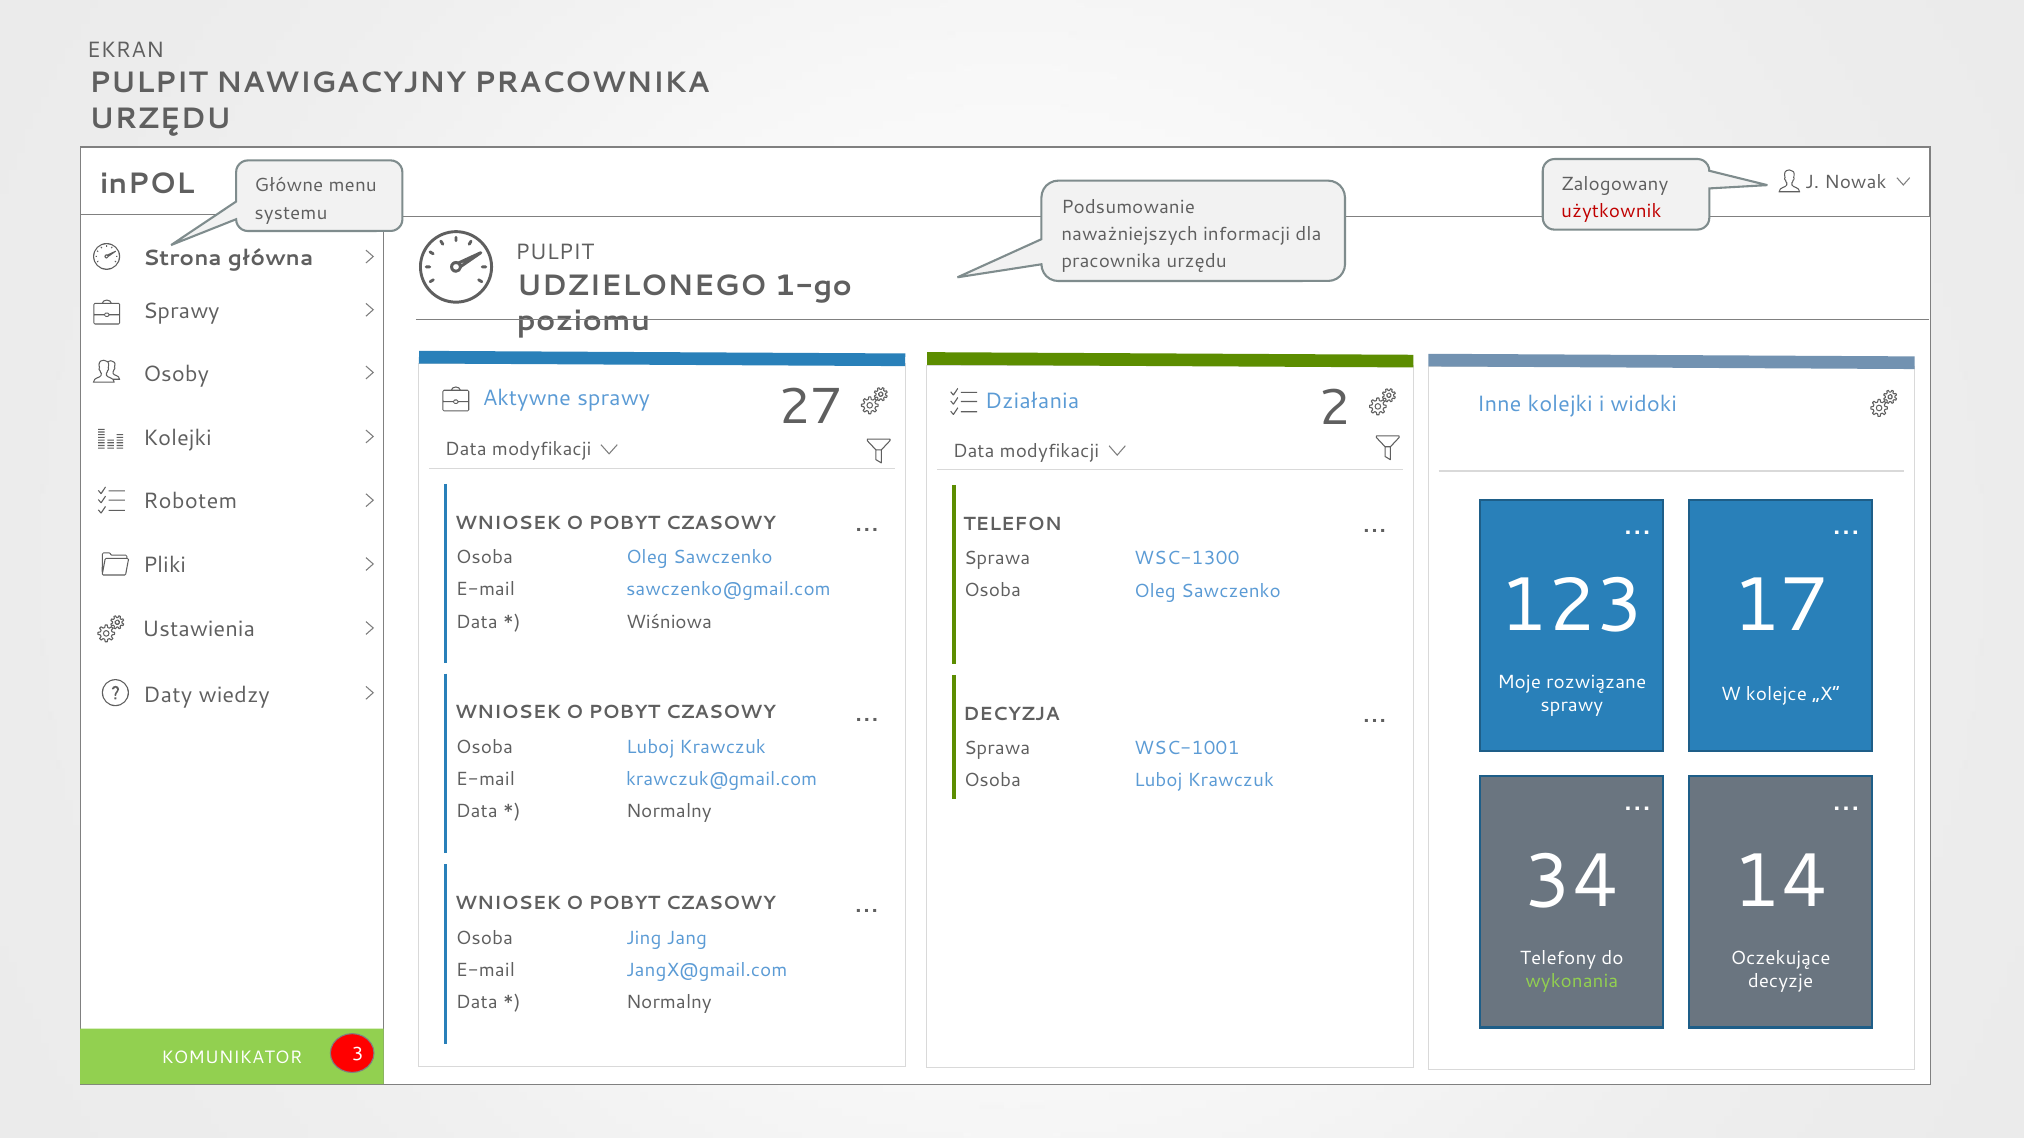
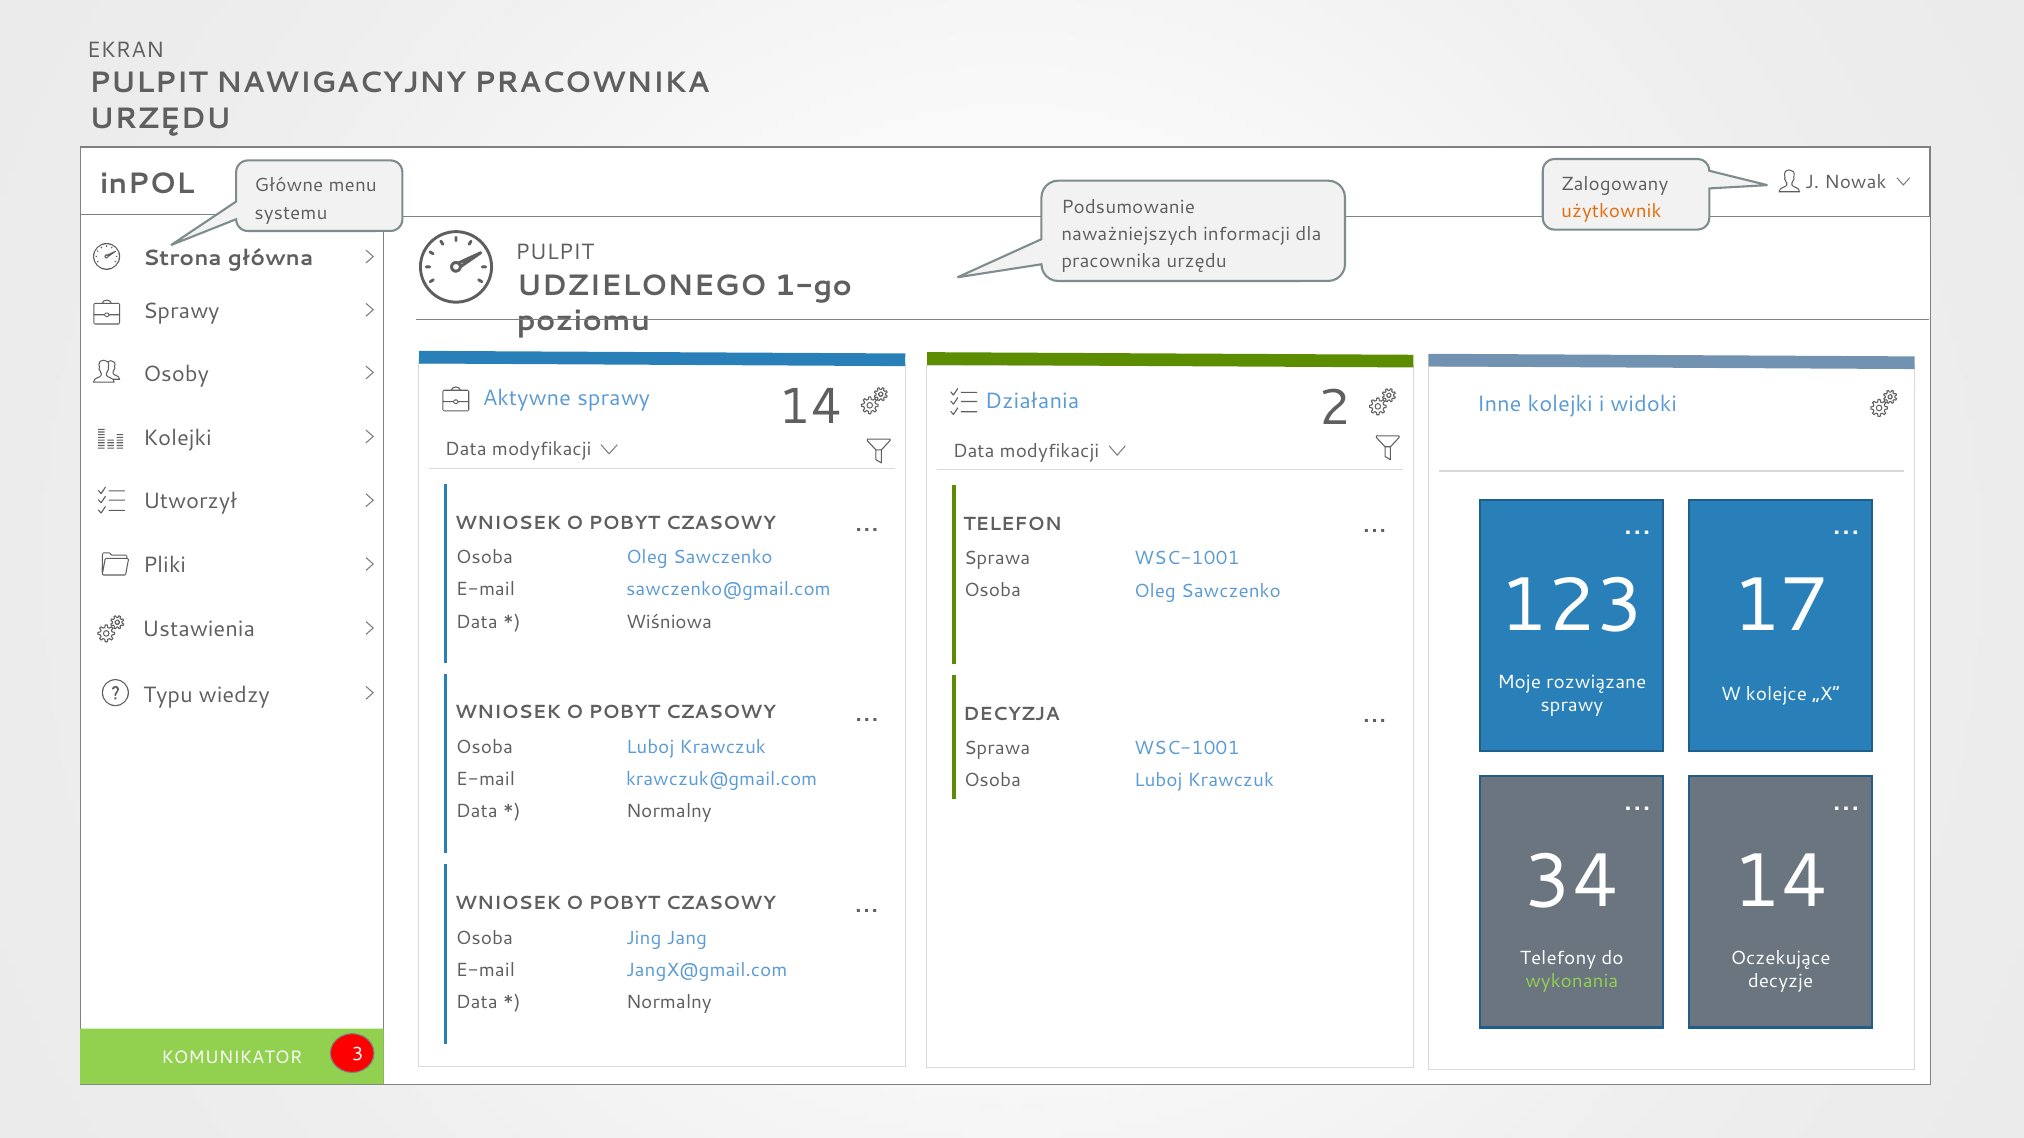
użytkownik colour: red -> orange (1611, 212)
sprawy 27: 27 -> 14 (811, 407)
Robotem: Robotem -> Utworzył (190, 502)
WSC-1300: WSC-1300 -> WSC-1001 (1187, 559)
Daty: Daty -> Typu (168, 695)
